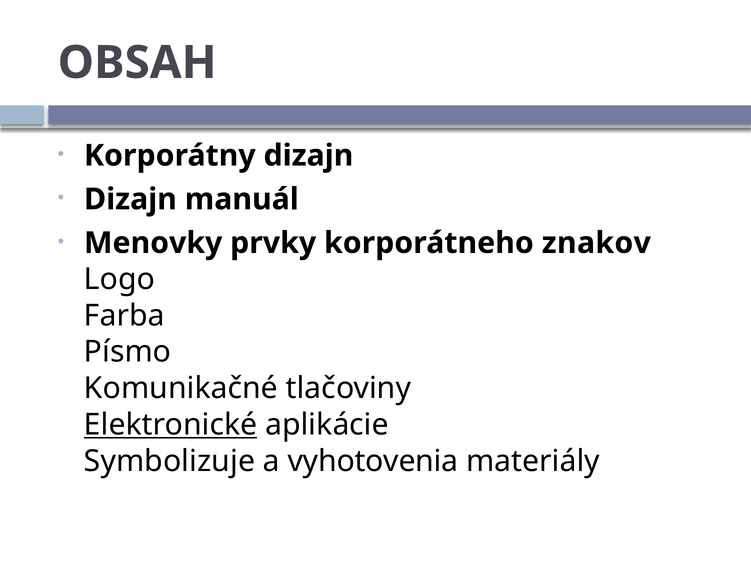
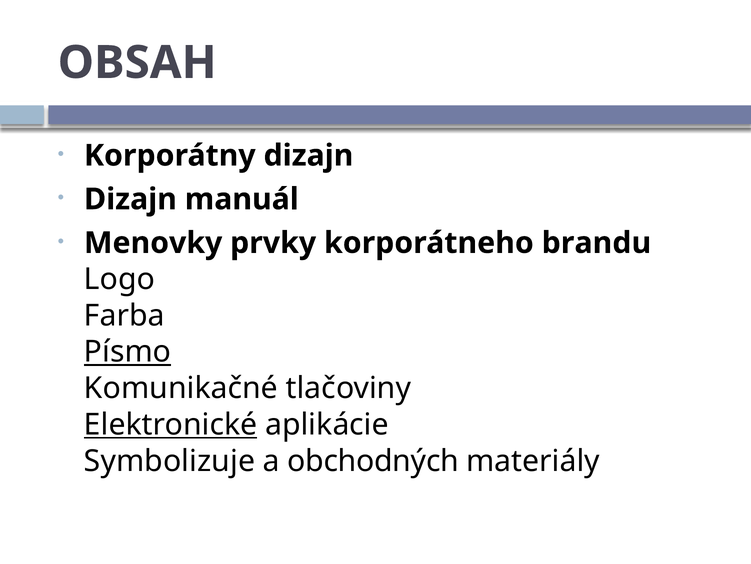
znakov: znakov -> brandu (596, 243)
Písmo underline: none -> present (128, 352)
vyhotovenia: vyhotovenia -> obchodných (373, 460)
